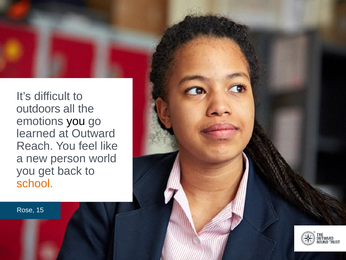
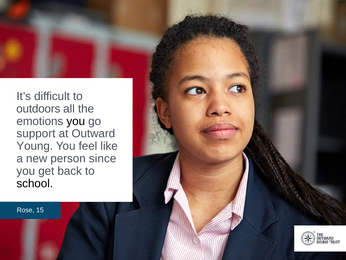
learned: learned -> support (36, 133)
Reach: Reach -> Young (35, 146)
world: world -> since (103, 158)
school colour: orange -> black (35, 183)
